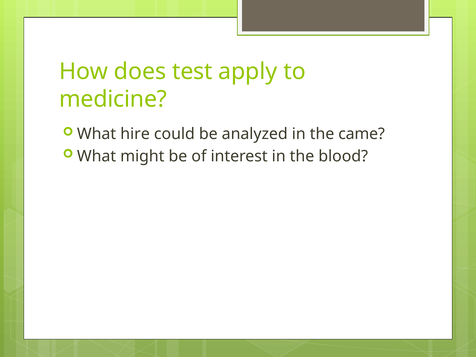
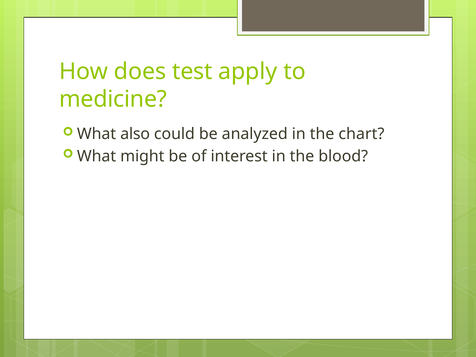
hire: hire -> also (135, 134)
came: came -> chart (361, 134)
